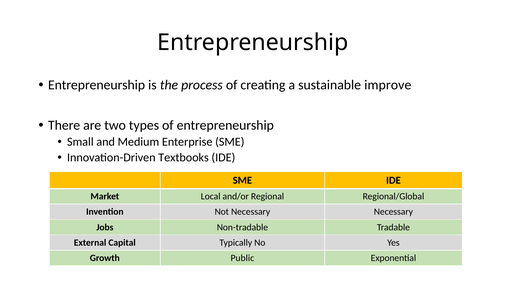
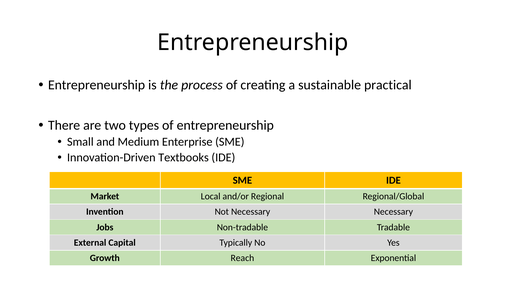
improve: improve -> practical (388, 85)
Public: Public -> Reach (242, 258)
